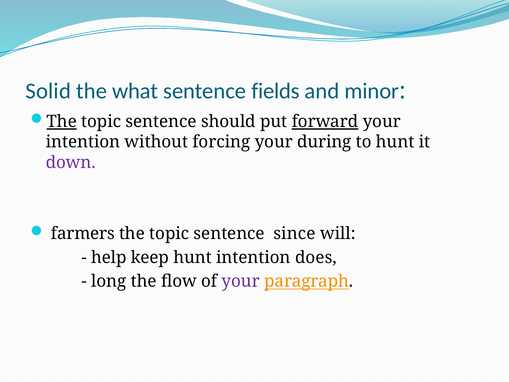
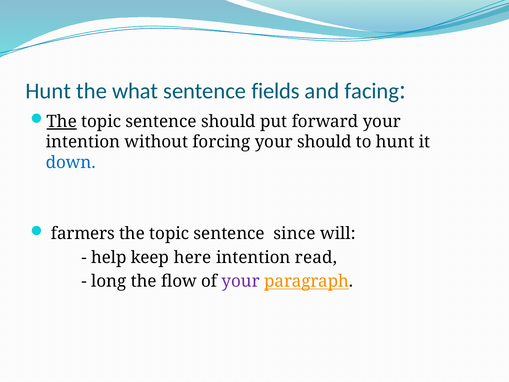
Solid: Solid -> Hunt (48, 91)
minor: minor -> facing (372, 91)
forward underline: present -> none (325, 122)
your during: during -> should (324, 142)
down colour: purple -> blue (71, 162)
keep hunt: hunt -> here (192, 257)
does: does -> read (316, 257)
